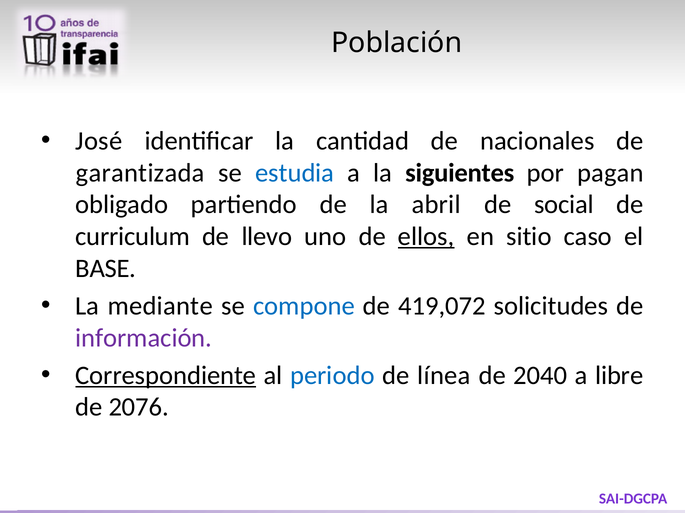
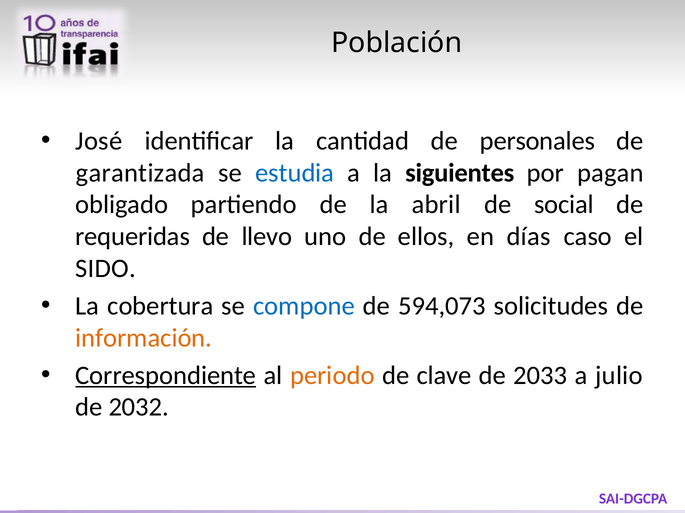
nacionales: nacionales -> personales (537, 141)
curriculum: curriculum -> requeridas (133, 237)
ellos underline: present -> none (426, 237)
sitio: sitio -> días (529, 237)
BASE: BASE -> SIDO (106, 269)
mediante: mediante -> cobertura (160, 306)
419,072: 419,072 -> 594,073 (442, 306)
información colour: purple -> orange (144, 338)
periodo colour: blue -> orange (332, 376)
línea: línea -> clave (444, 376)
2040: 2040 -> 2033 (540, 376)
libre: libre -> julio (619, 376)
2076: 2076 -> 2032 (139, 408)
